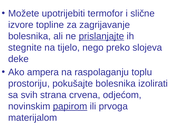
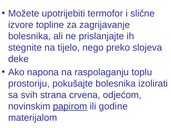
prislanjajte underline: present -> none (101, 36)
ampera: ampera -> napona (43, 72)
prvoga: prvoga -> godine (113, 107)
